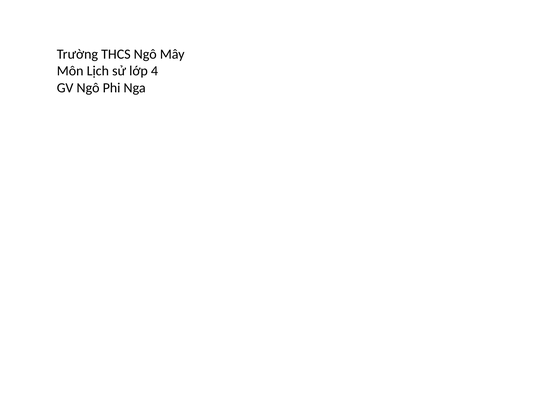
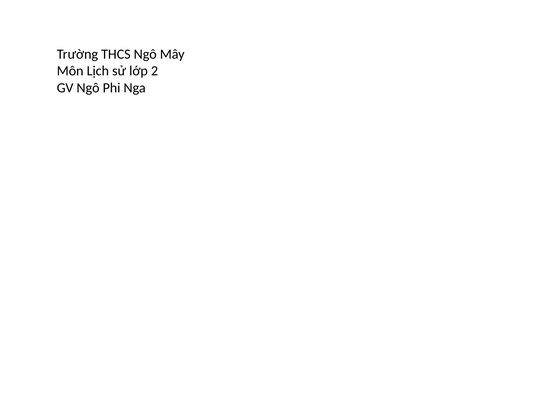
4: 4 -> 2 (155, 71)
